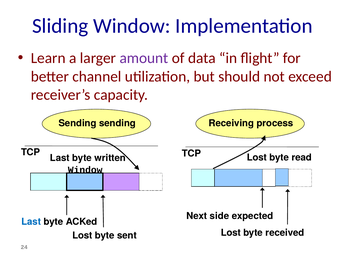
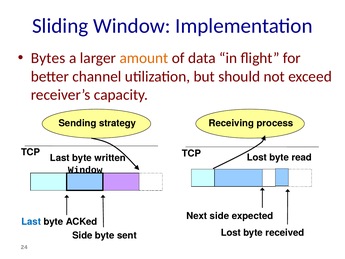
Learn: Learn -> Bytes (48, 58)
amount colour: purple -> orange (144, 58)
Sending sending: sending -> strategy (117, 123)
Lost: Lost -> Side (82, 235)
